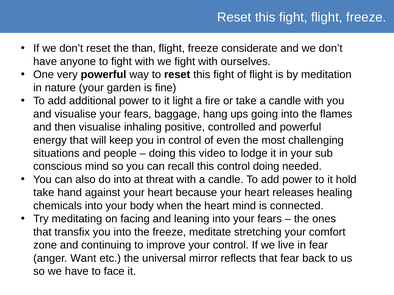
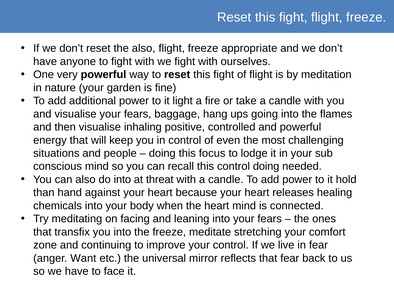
the than: than -> also (144, 48)
considerate: considerate -> appropriate (249, 48)
video: video -> focus (212, 154)
take: take -> than (44, 193)
